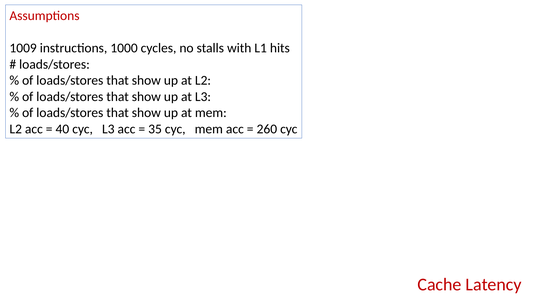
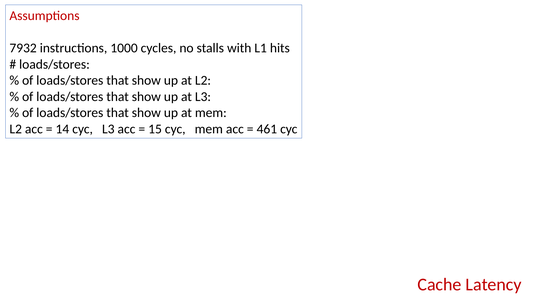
1009: 1009 -> 7932 (23, 48)
40: 40 -> 14 (62, 129)
35: 35 -> 15 (155, 129)
260: 260 -> 461 (267, 129)
